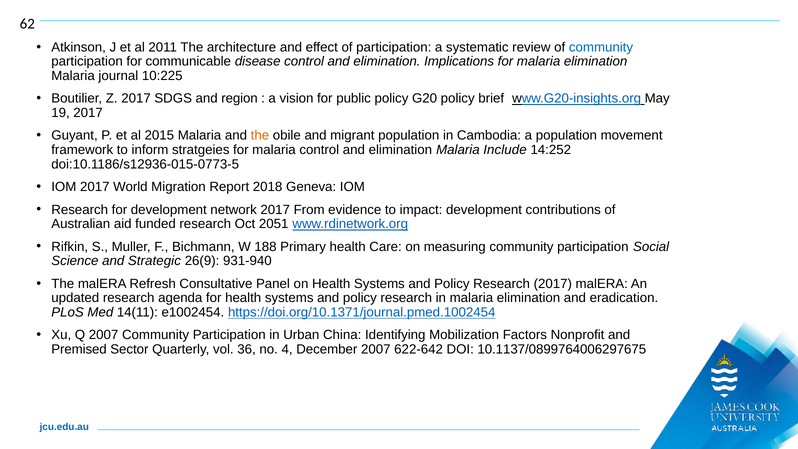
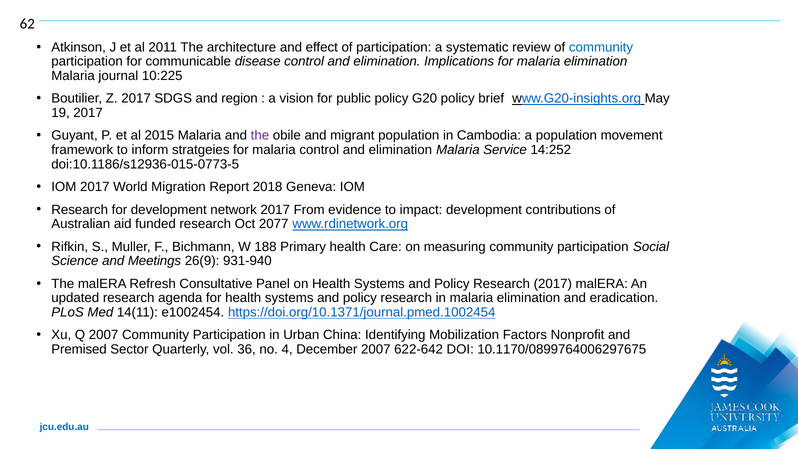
the colour: orange -> purple (260, 136)
Include: Include -> Service (505, 150)
2051: 2051 -> 2077 (274, 224)
Strategic: Strategic -> Meetings (154, 261)
10.1137/0899764006297675: 10.1137/0899764006297675 -> 10.1170/0899764006297675 (562, 349)
